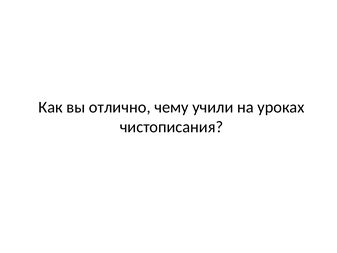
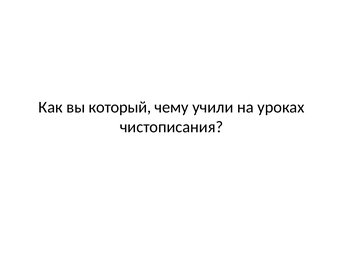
отлично: отлично -> который (120, 107)
